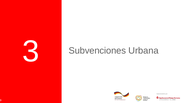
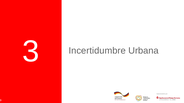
Subvenciones: Subvenciones -> Incertidumbre (97, 51)
